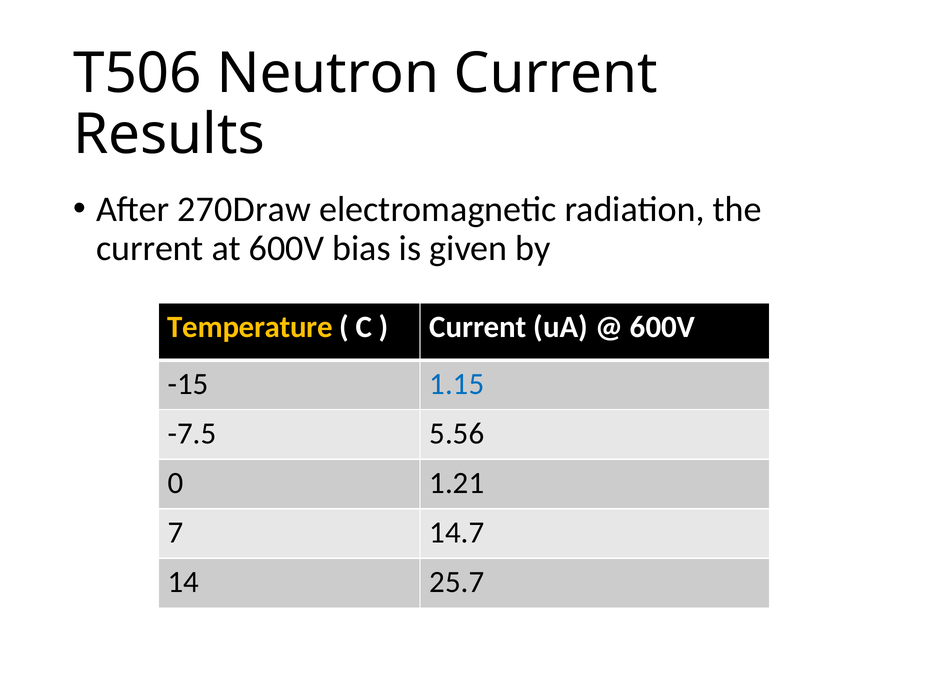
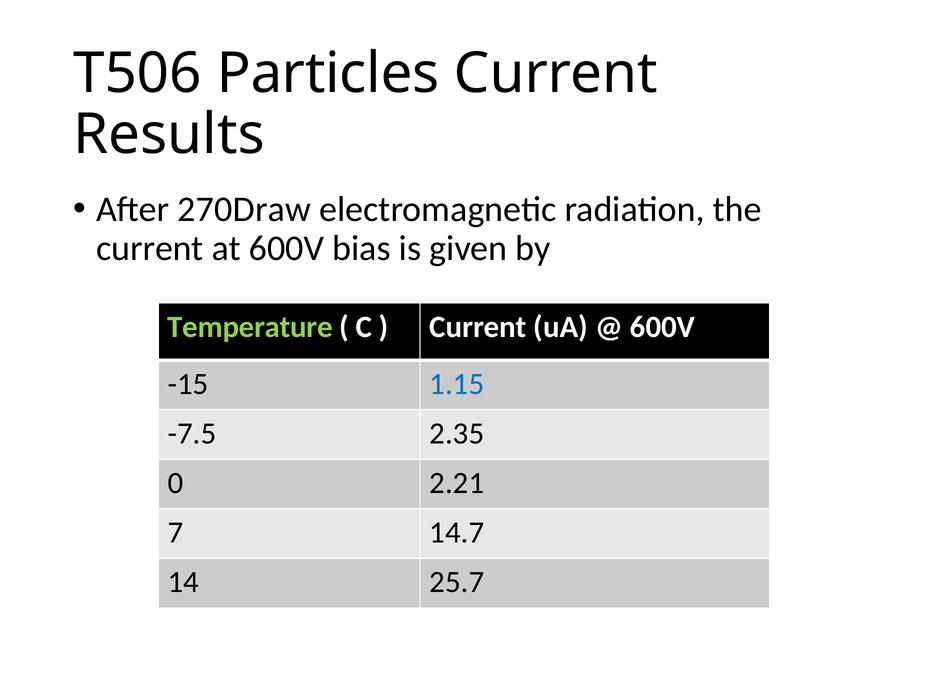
Neutron: Neutron -> Particles (328, 73)
Temperature colour: yellow -> light green (250, 327)
5.56: 5.56 -> 2.35 (457, 433)
1.21: 1.21 -> 2.21 (457, 483)
